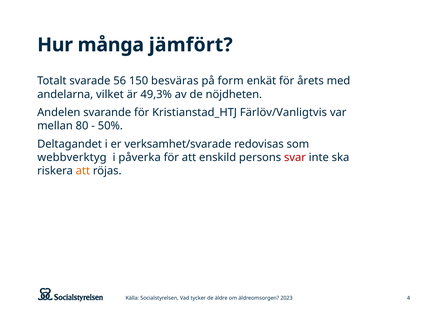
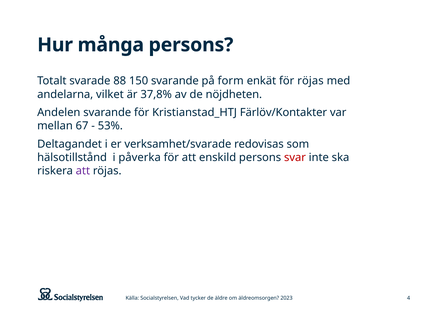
många jämfört: jämfört -> persons (191, 45)
56: 56 -> 88 (120, 81)
150 besväras: besväras -> svarande (175, 81)
för årets: årets -> röjas (310, 81)
49,3%: 49,3% -> 37,8% (156, 94)
Färlöv/Vanligtvis: Färlöv/Vanligtvis -> Färlöv/Kontakter (283, 112)
80: 80 -> 67 (82, 126)
50%: 50% -> 53% (110, 126)
webbverktyg: webbverktyg -> hälsotillstånd (72, 157)
att colour: orange -> purple (83, 171)
